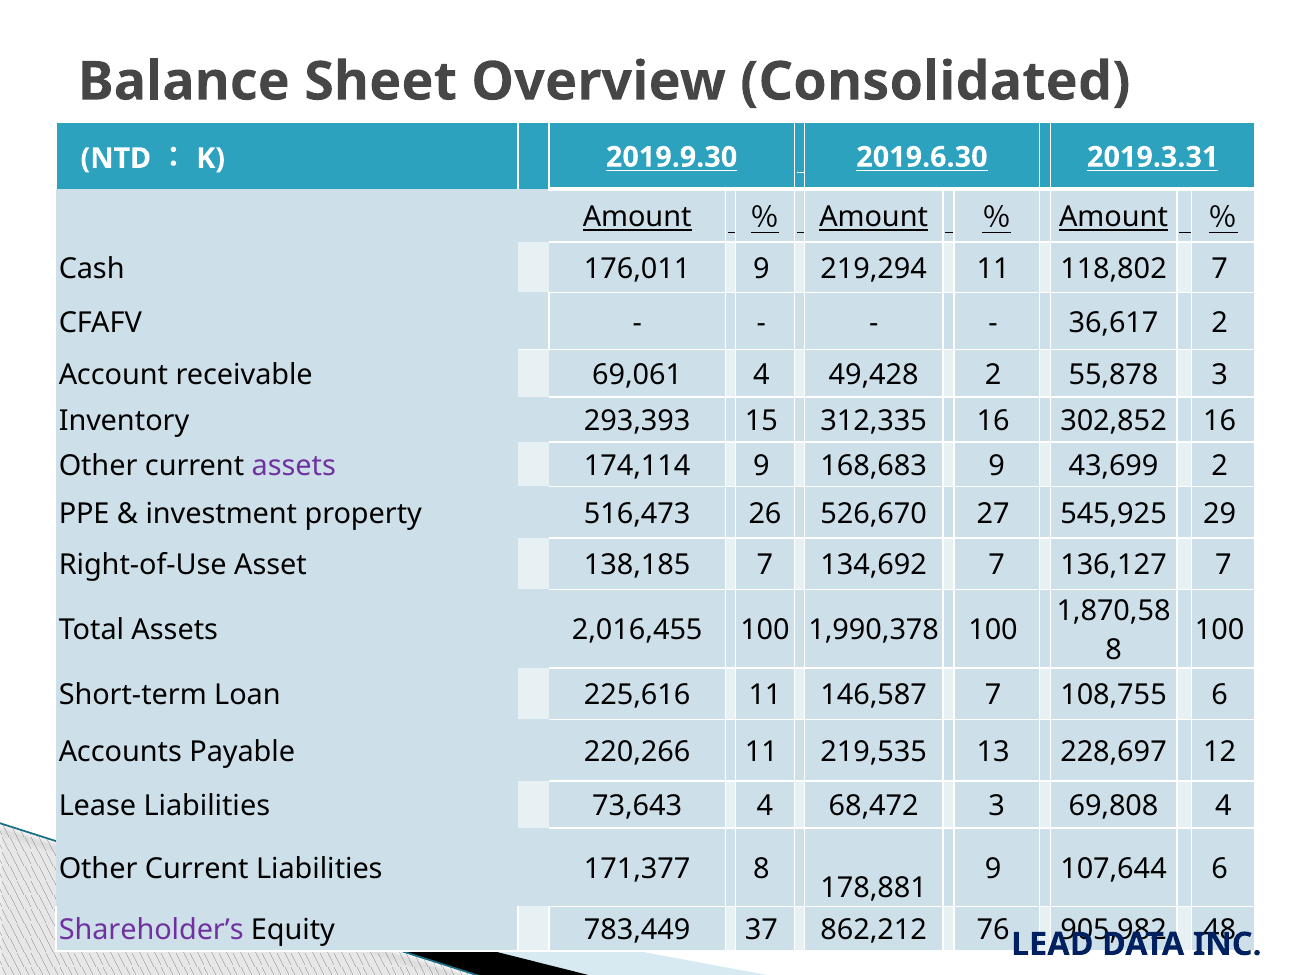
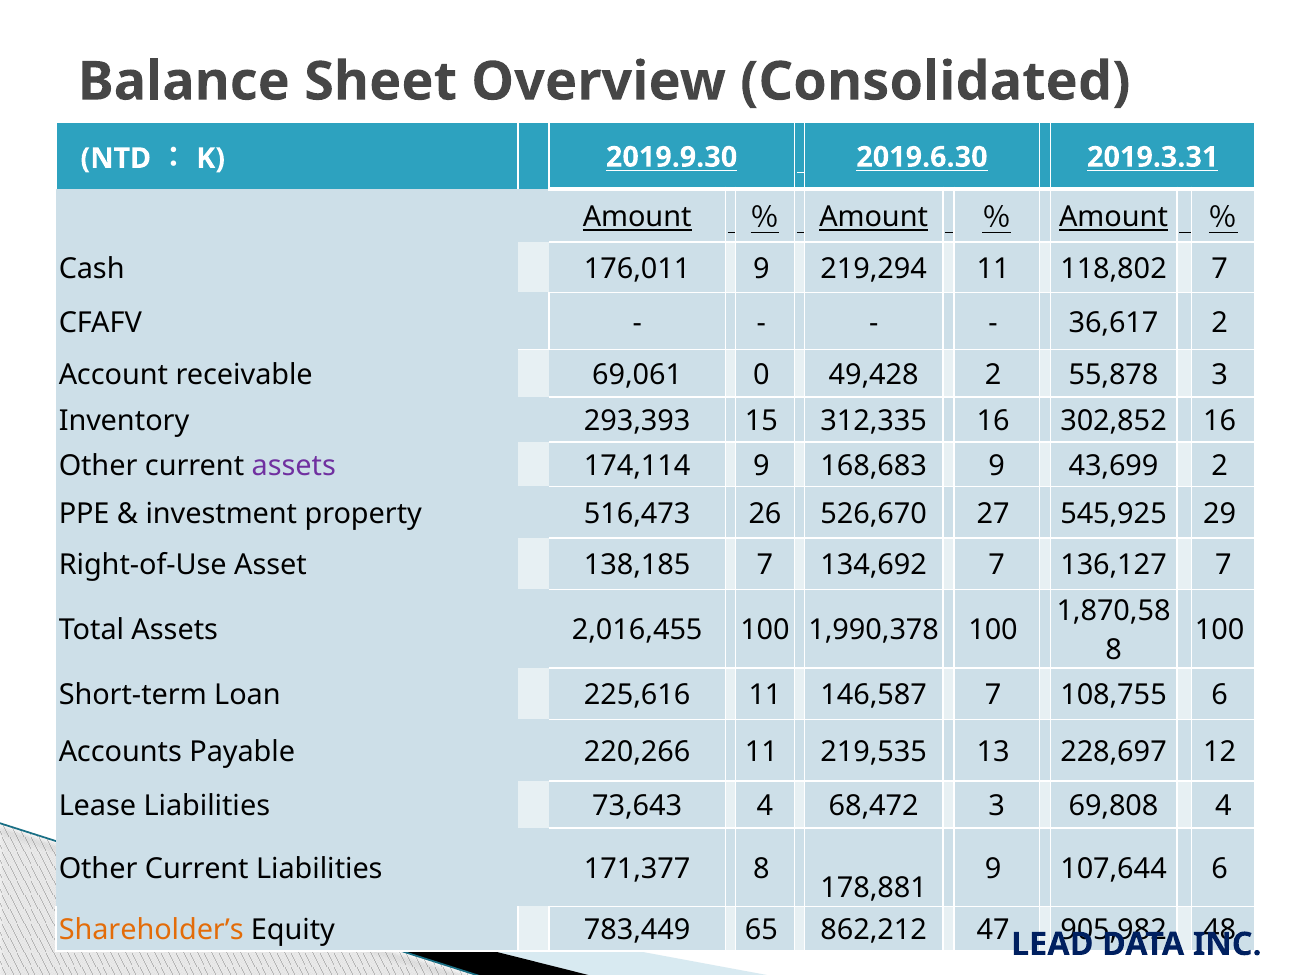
69,061 4: 4 -> 0 (761, 375)
Shareholder’s colour: purple -> orange (151, 930)
37: 37 -> 65 (761, 930)
76: 76 -> 47 (993, 930)
